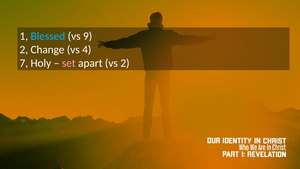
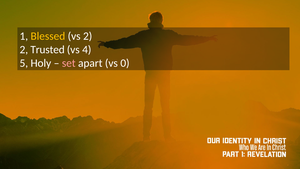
Blessed colour: light blue -> yellow (48, 36)
vs 9: 9 -> 2 (88, 36)
Change: Change -> Trusted (48, 50)
7: 7 -> 5 (24, 63)
vs 2: 2 -> 0 (125, 63)
